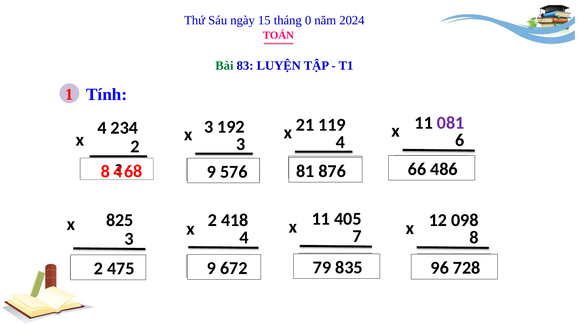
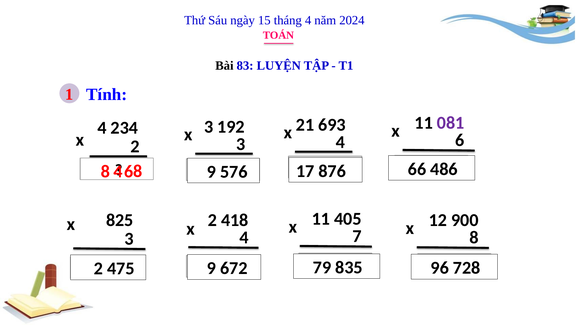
tháng 0: 0 -> 4 (308, 20)
Bài colour: green -> black (224, 66)
119: 119 -> 693 (332, 125)
81: 81 -> 17 (305, 171)
098: 098 -> 900 (465, 220)
